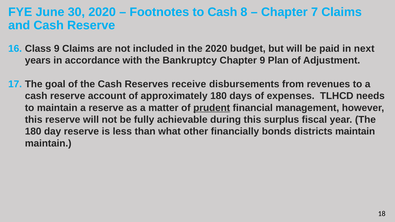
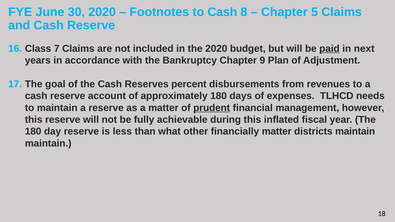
7: 7 -> 5 (315, 12)
Class 9: 9 -> 7 (57, 49)
paid underline: none -> present (329, 49)
receive: receive -> percent (189, 84)
surplus: surplus -> inflated (281, 120)
financially bonds: bonds -> matter (277, 132)
